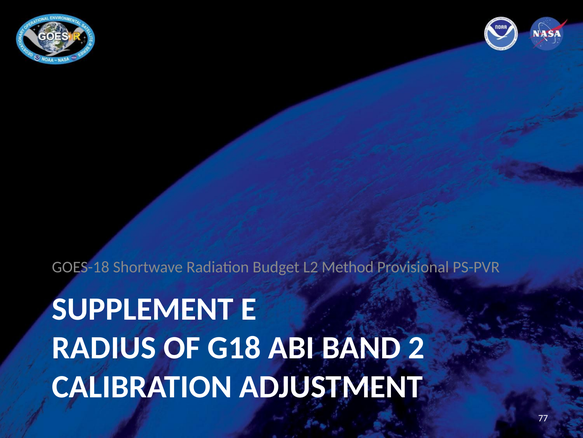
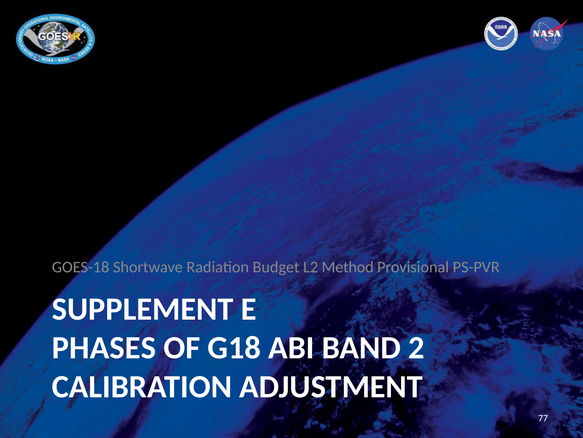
RADIUS: RADIUS -> PHASES (104, 347)
